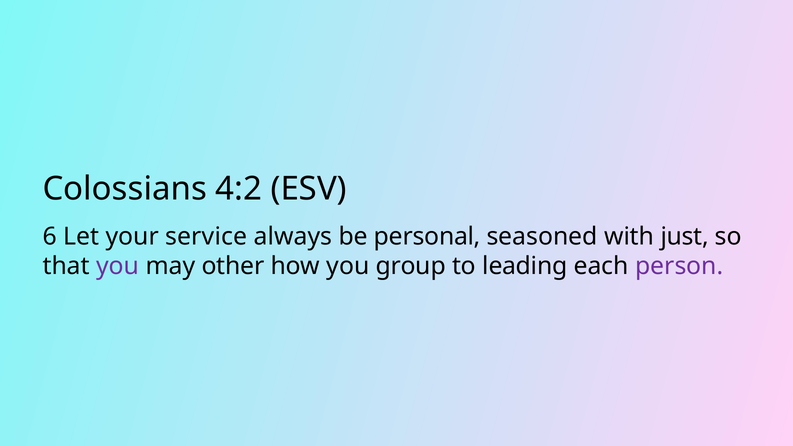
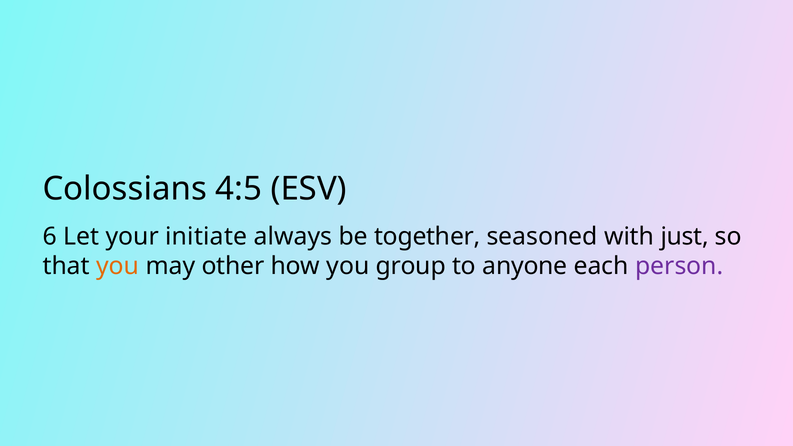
4:2: 4:2 -> 4:5 (239, 189)
service: service -> initiate (206, 237)
personal: personal -> together (427, 237)
you colour: purple -> orange (118, 266)
leading: leading -> anyone (525, 266)
